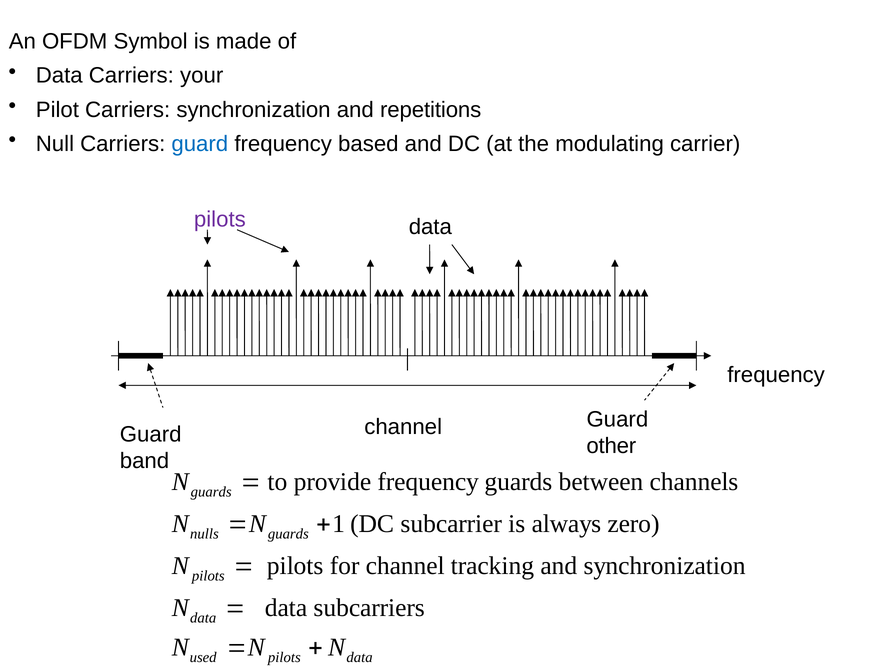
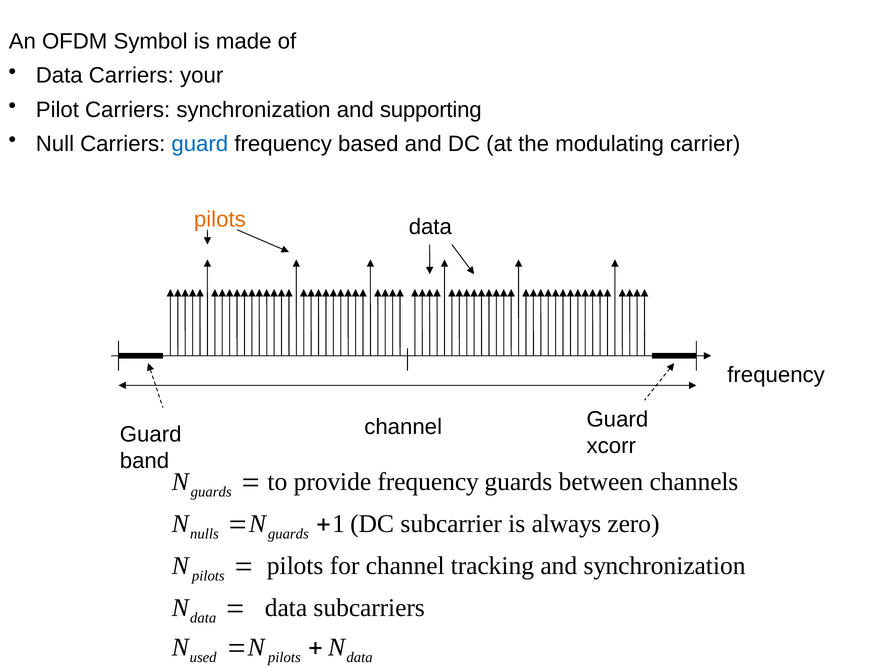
repetitions: repetitions -> supporting (431, 110)
pilots colour: purple -> orange (220, 219)
other: other -> xcorr (611, 446)
